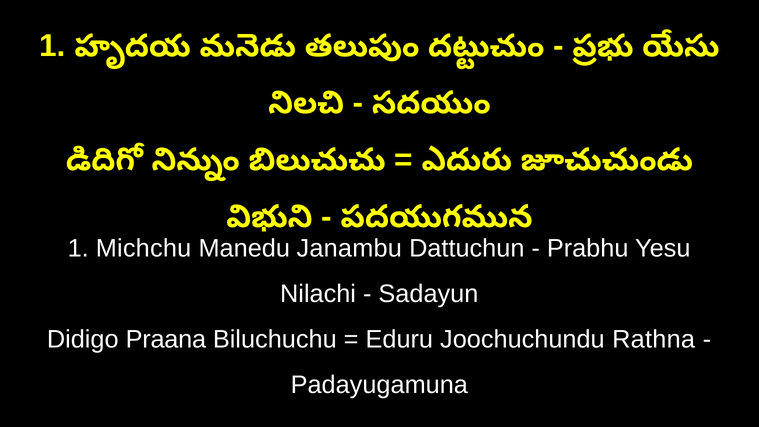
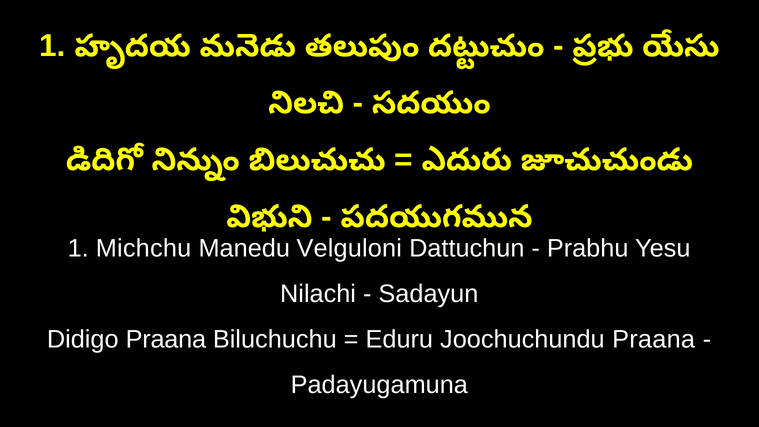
Janambu: Janambu -> Velguloni (349, 248)
Joochuchundu Rathna: Rathna -> Praana (654, 339)
